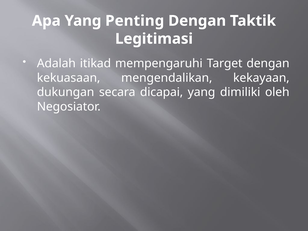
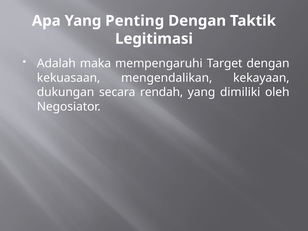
itikad: itikad -> maka (95, 63)
dicapai: dicapai -> rendah (162, 92)
